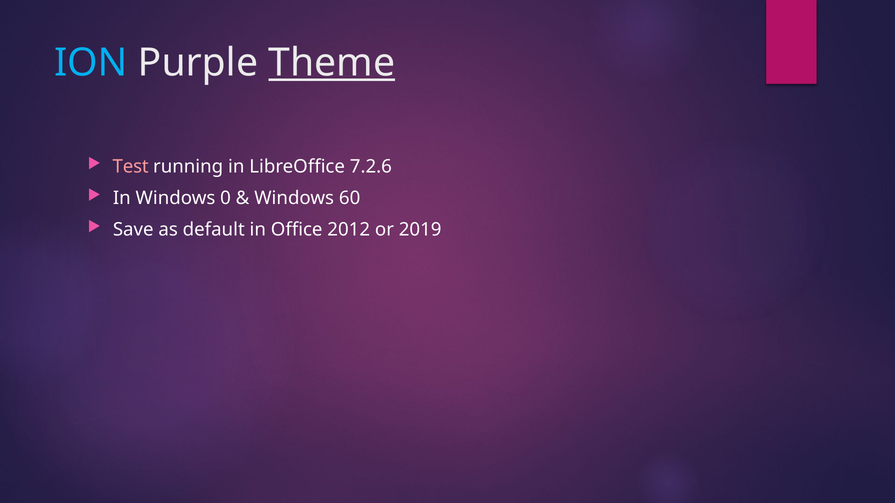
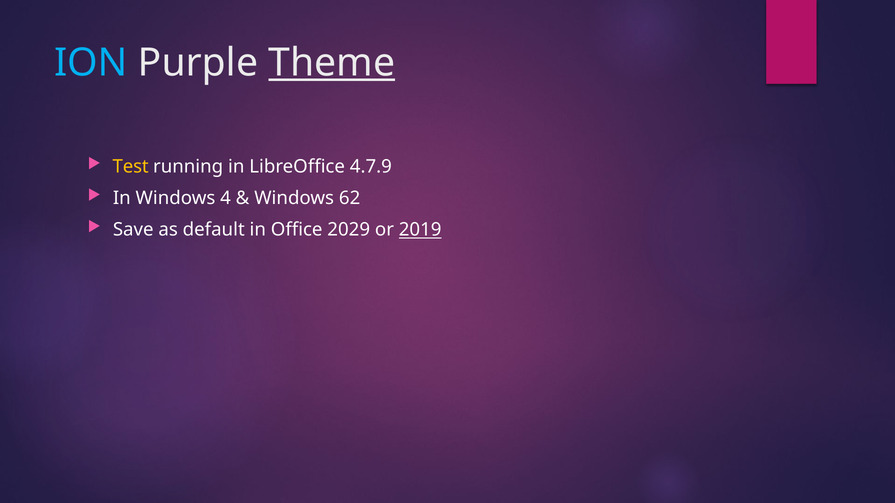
Test colour: pink -> yellow (131, 167)
7.2.6: 7.2.6 -> 4.7.9 (371, 167)
0: 0 -> 4 (226, 198)
60: 60 -> 62 (350, 198)
2012: 2012 -> 2029 (349, 230)
2019 underline: none -> present (420, 230)
